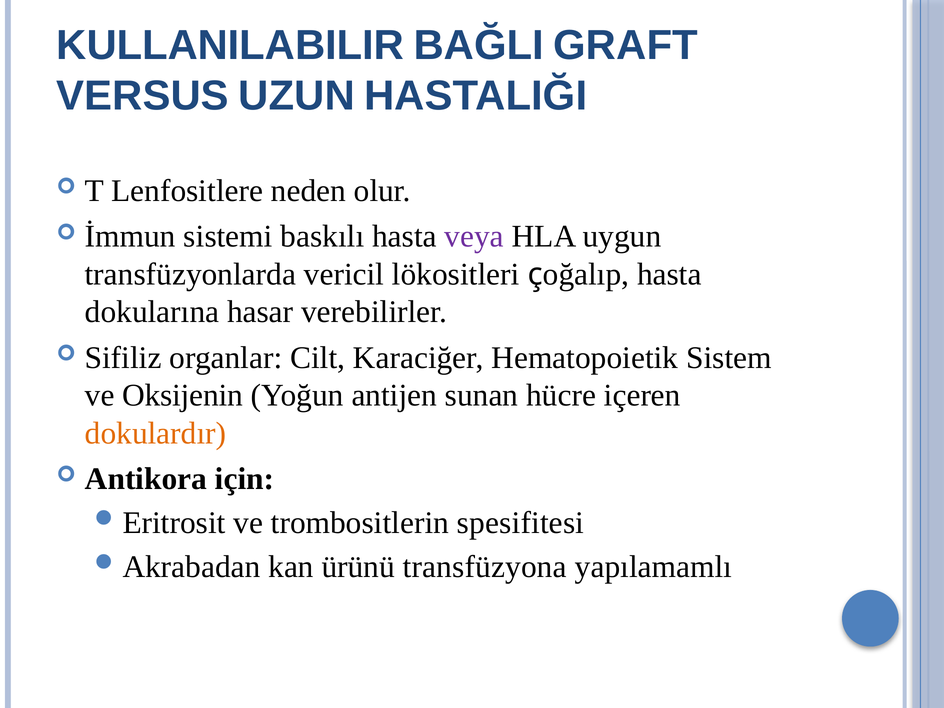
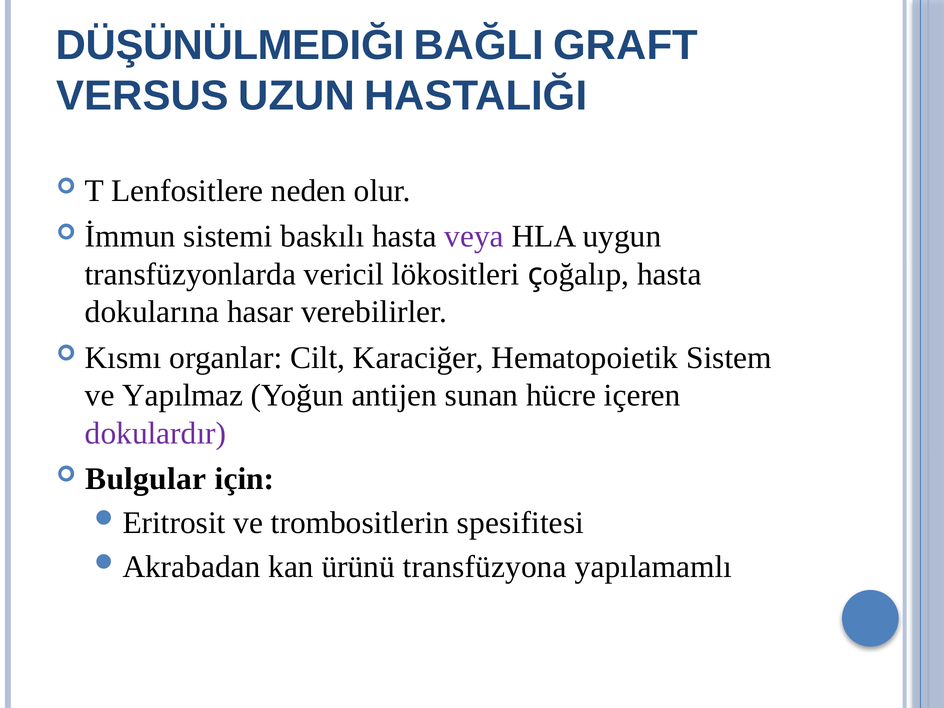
KULLANILABILIR: KULLANILABILIR -> DÜŞÜNÜLMEDIĞI (230, 45)
Sifiliz: Sifiliz -> Kısmı (123, 358)
Oksijenin: Oksijenin -> Yapılmaz (183, 395)
dokulardır colour: orange -> purple (156, 433)
Antikora: Antikora -> Bulgular (146, 479)
